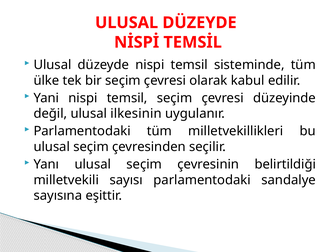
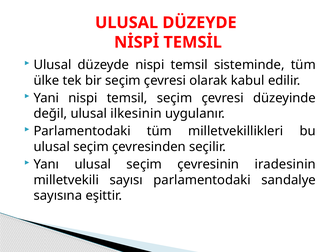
belirtildiği: belirtildiği -> iradesinin (285, 164)
